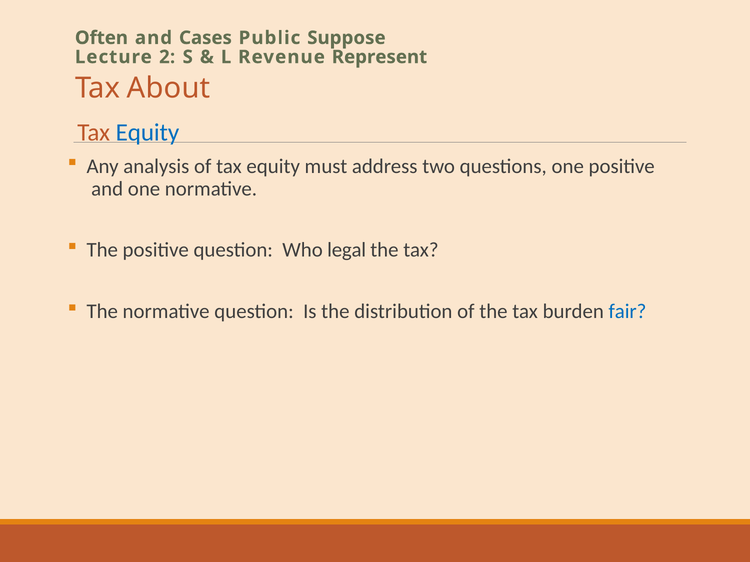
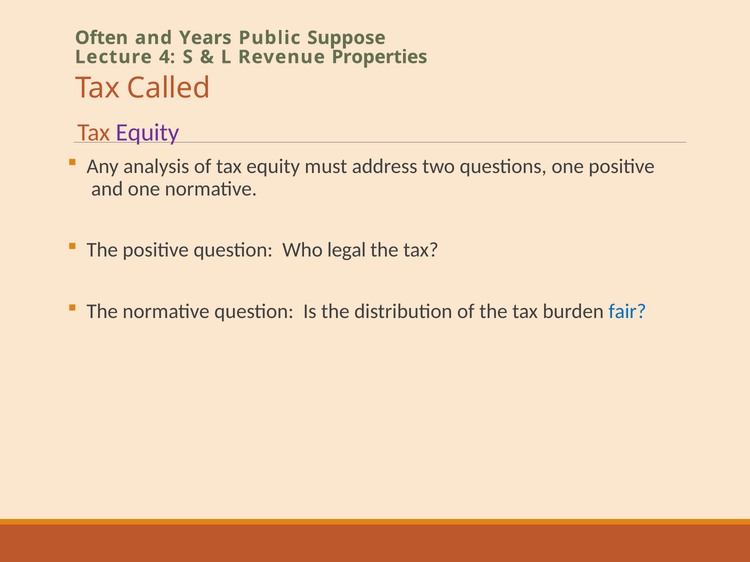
Cases: Cases -> Years (205, 38)
2: 2 -> 4 (167, 57)
Represent: Represent -> Properties (380, 57)
About: About -> Called (169, 88)
Equity colour: blue -> purple (147, 133)
